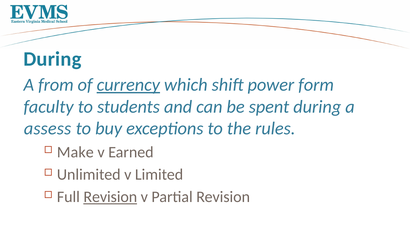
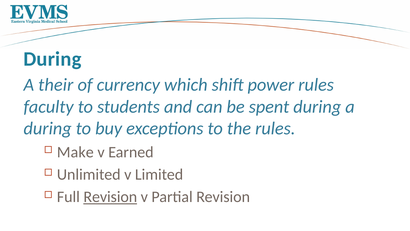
from: from -> their (56, 85)
currency underline: present -> none (128, 85)
power form: form -> rules (316, 85)
assess: assess -> during (48, 128)
